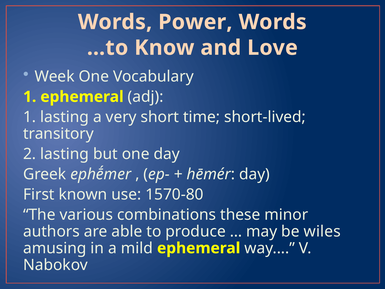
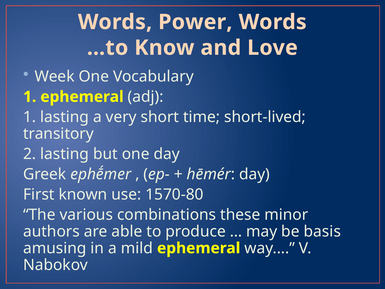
wiles: wiles -> basis (322, 231)
